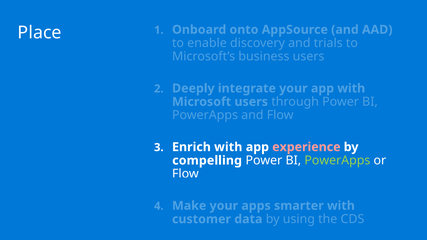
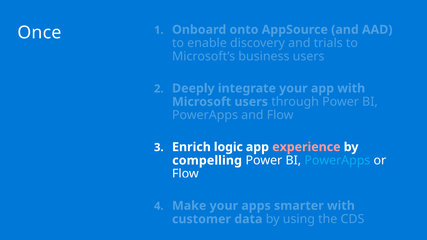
Place: Place -> Once (40, 33)
Enrich with: with -> logic (228, 147)
PowerApps colour: light green -> light blue (337, 161)
